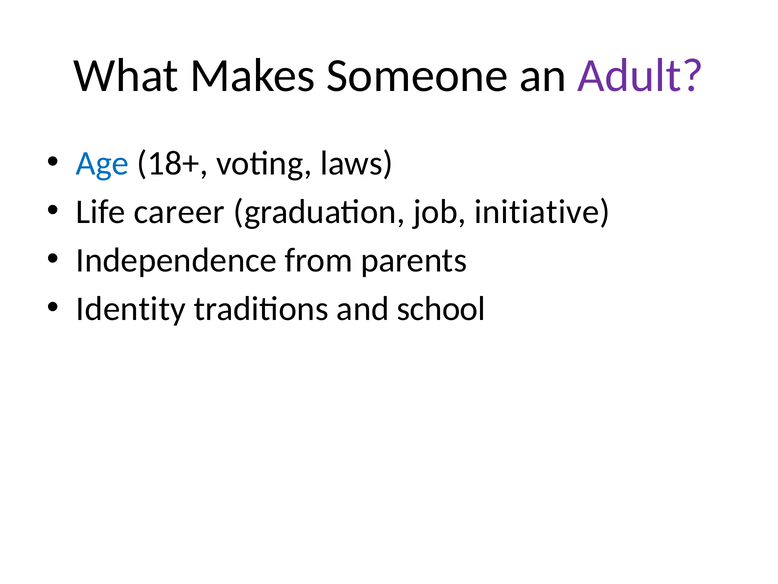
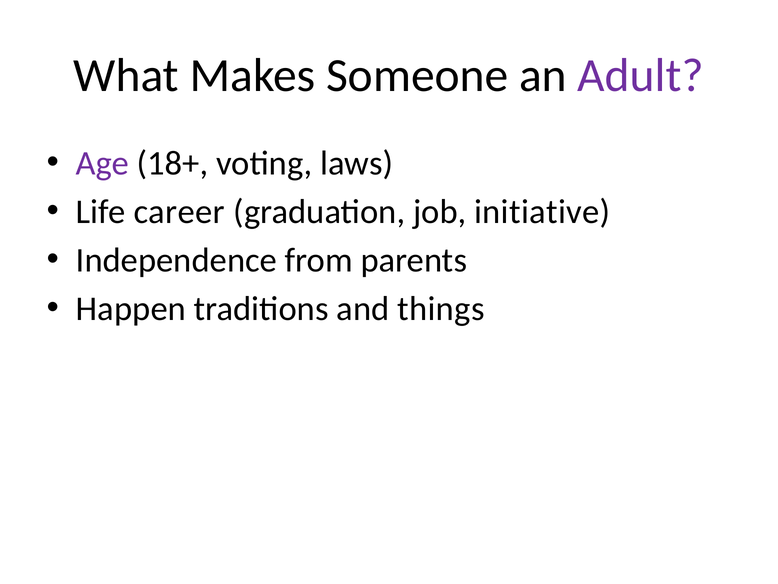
Age colour: blue -> purple (102, 163)
Identity: Identity -> Happen (131, 308)
school: school -> things (441, 308)
